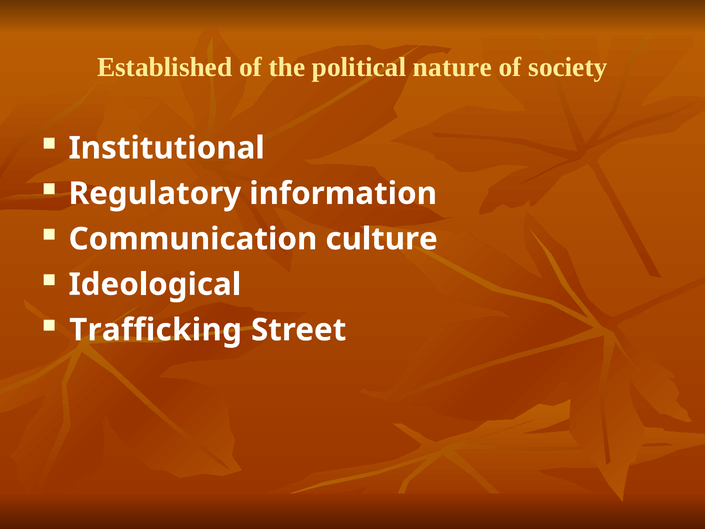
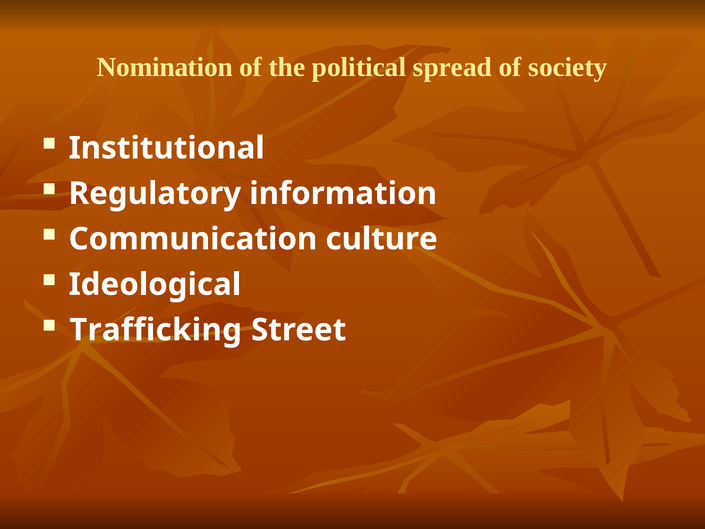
Established: Established -> Nomination (165, 67)
nature: nature -> spread (452, 67)
